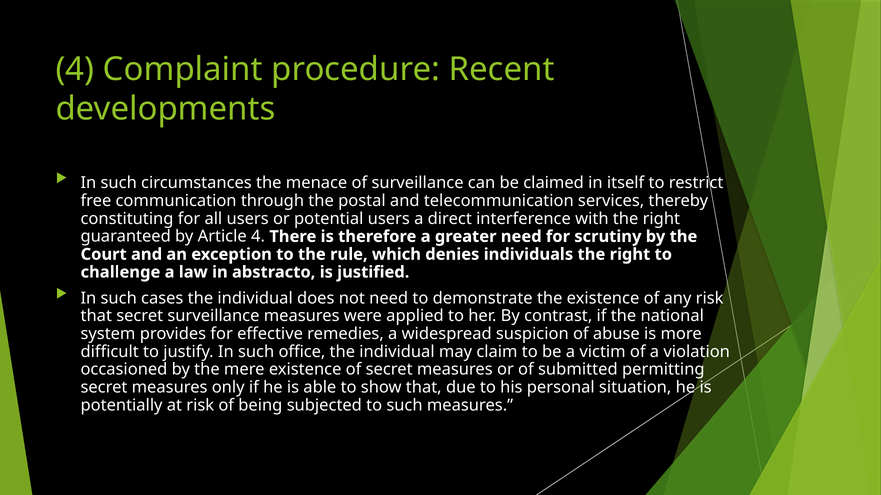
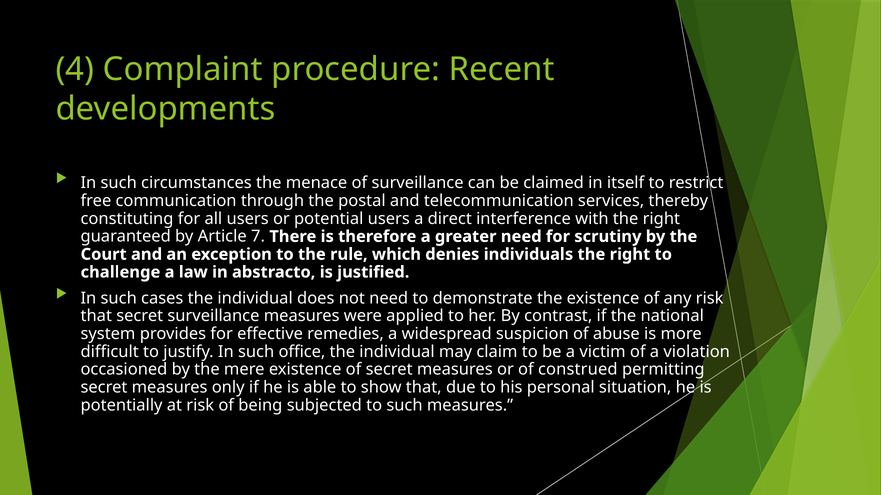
Article 4: 4 -> 7 (258, 237)
submitted: submitted -> construed (578, 370)
